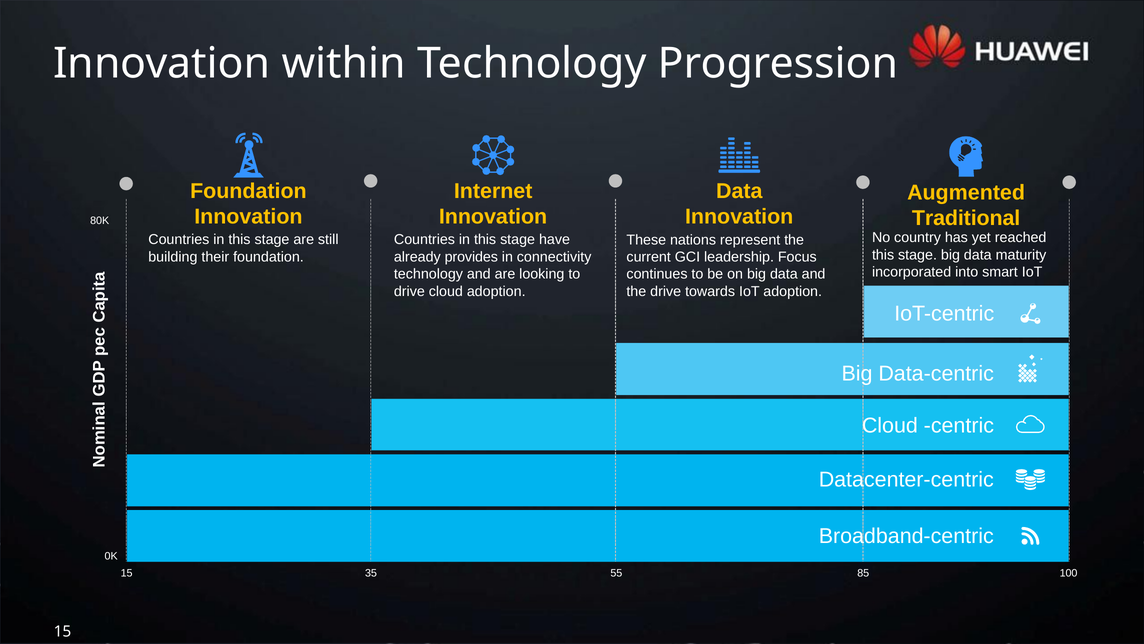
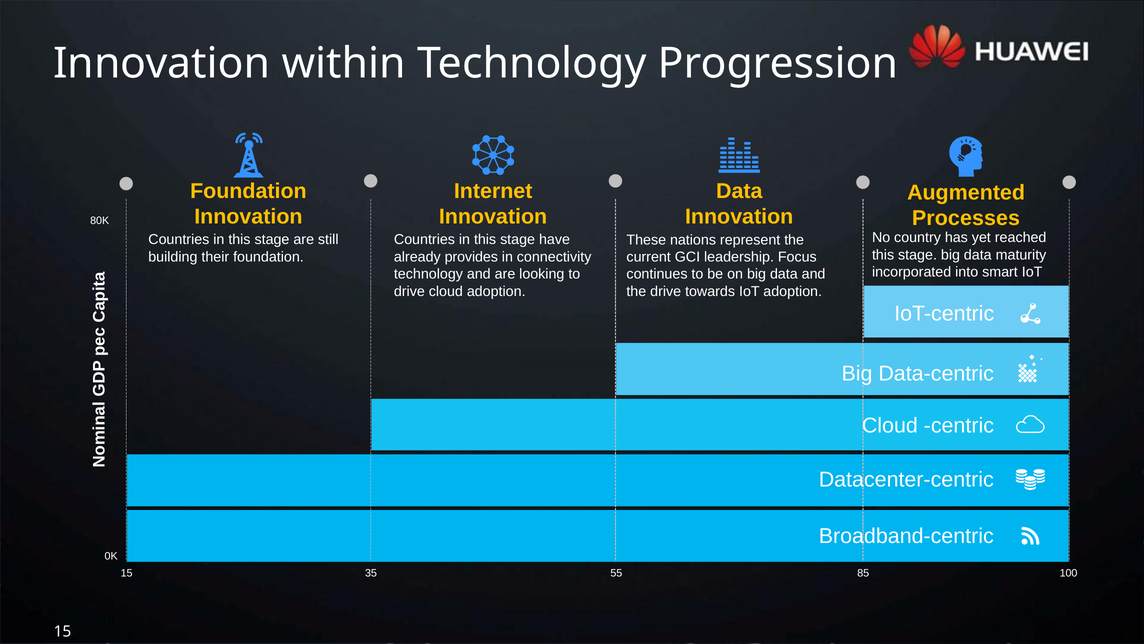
Traditional: Traditional -> Processes (966, 218)
